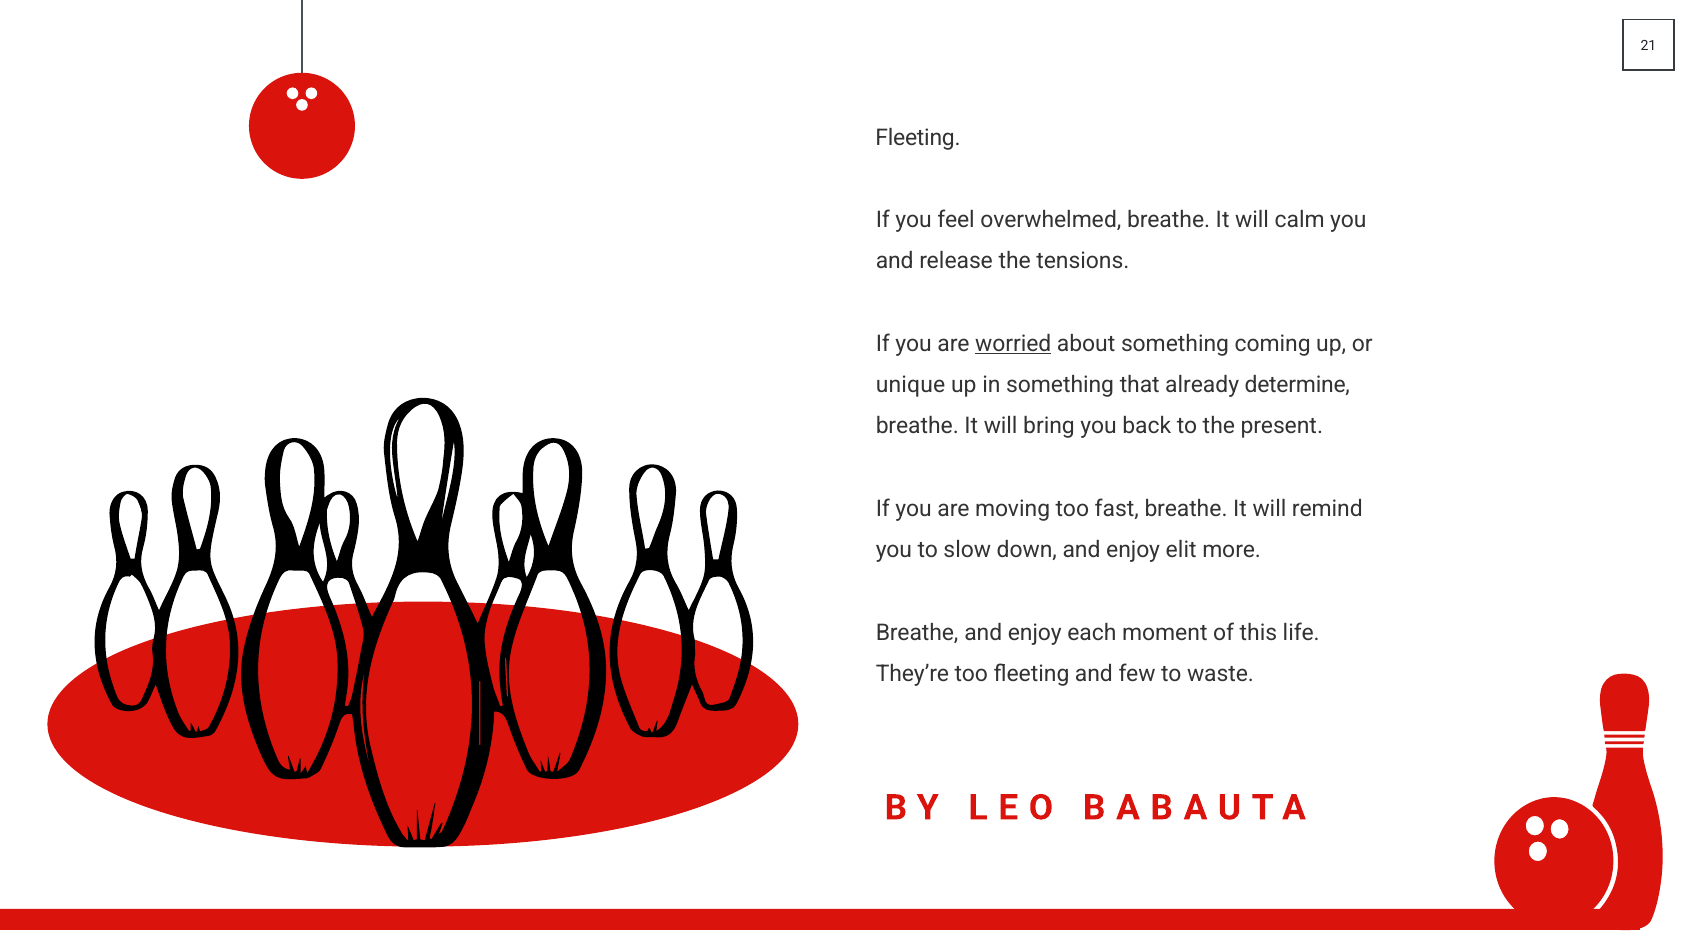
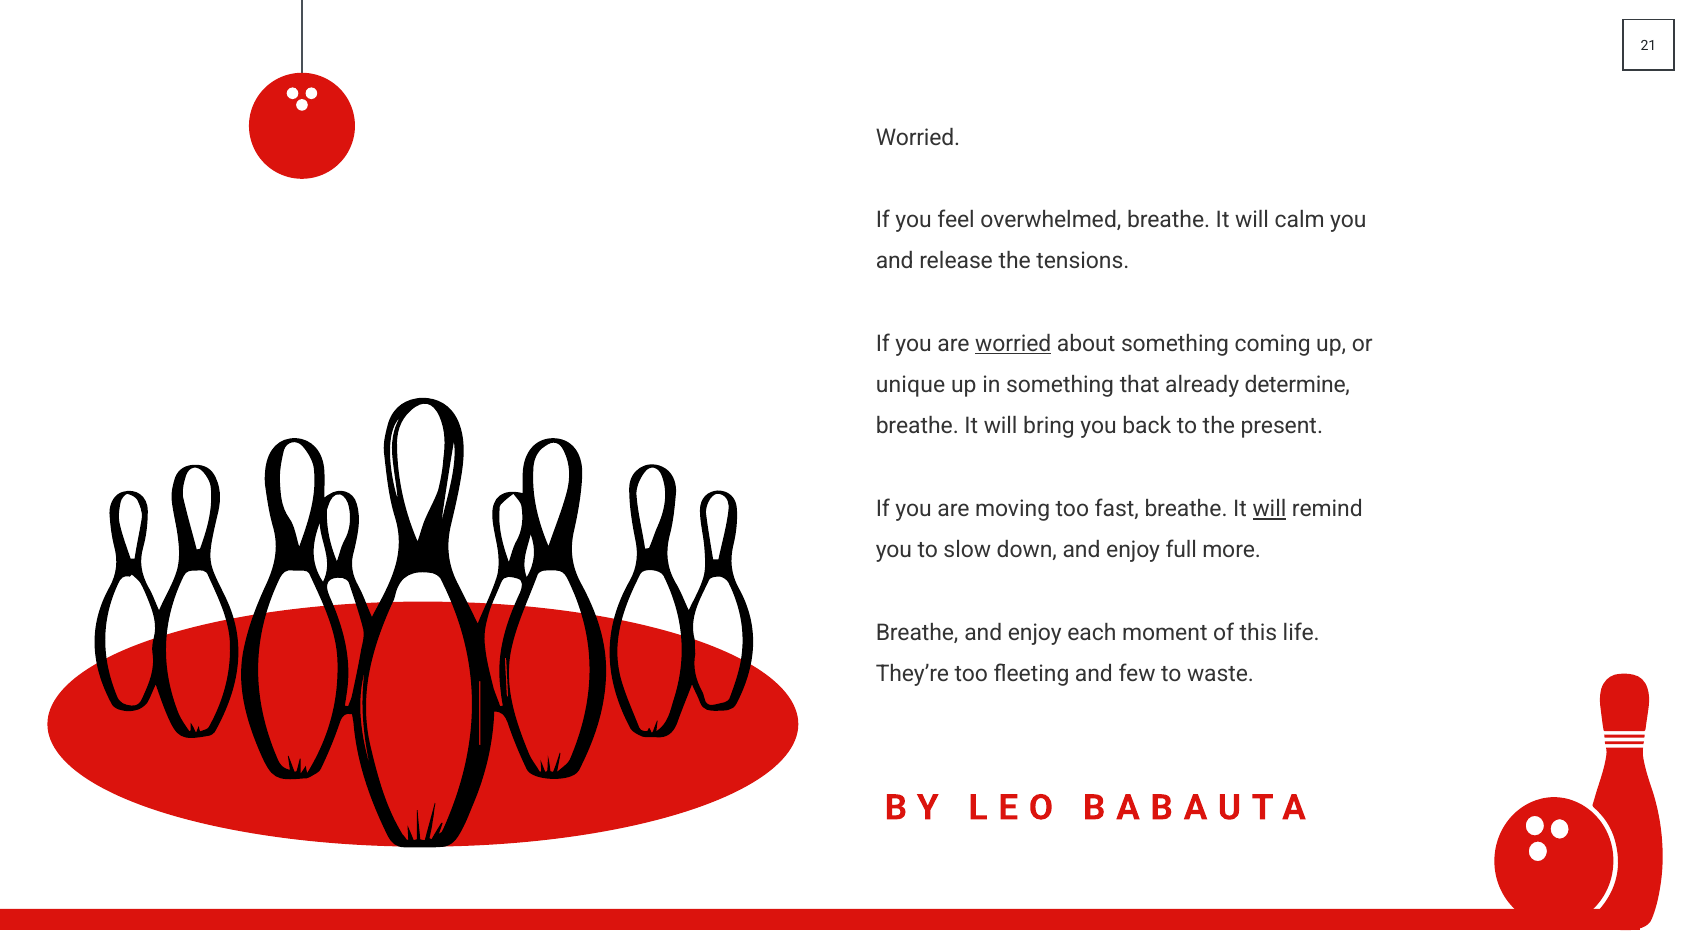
Fleeting: Fleeting -> Worried (918, 137)
will underline: none -> present (1269, 509)
elit: elit -> full (1181, 550)
